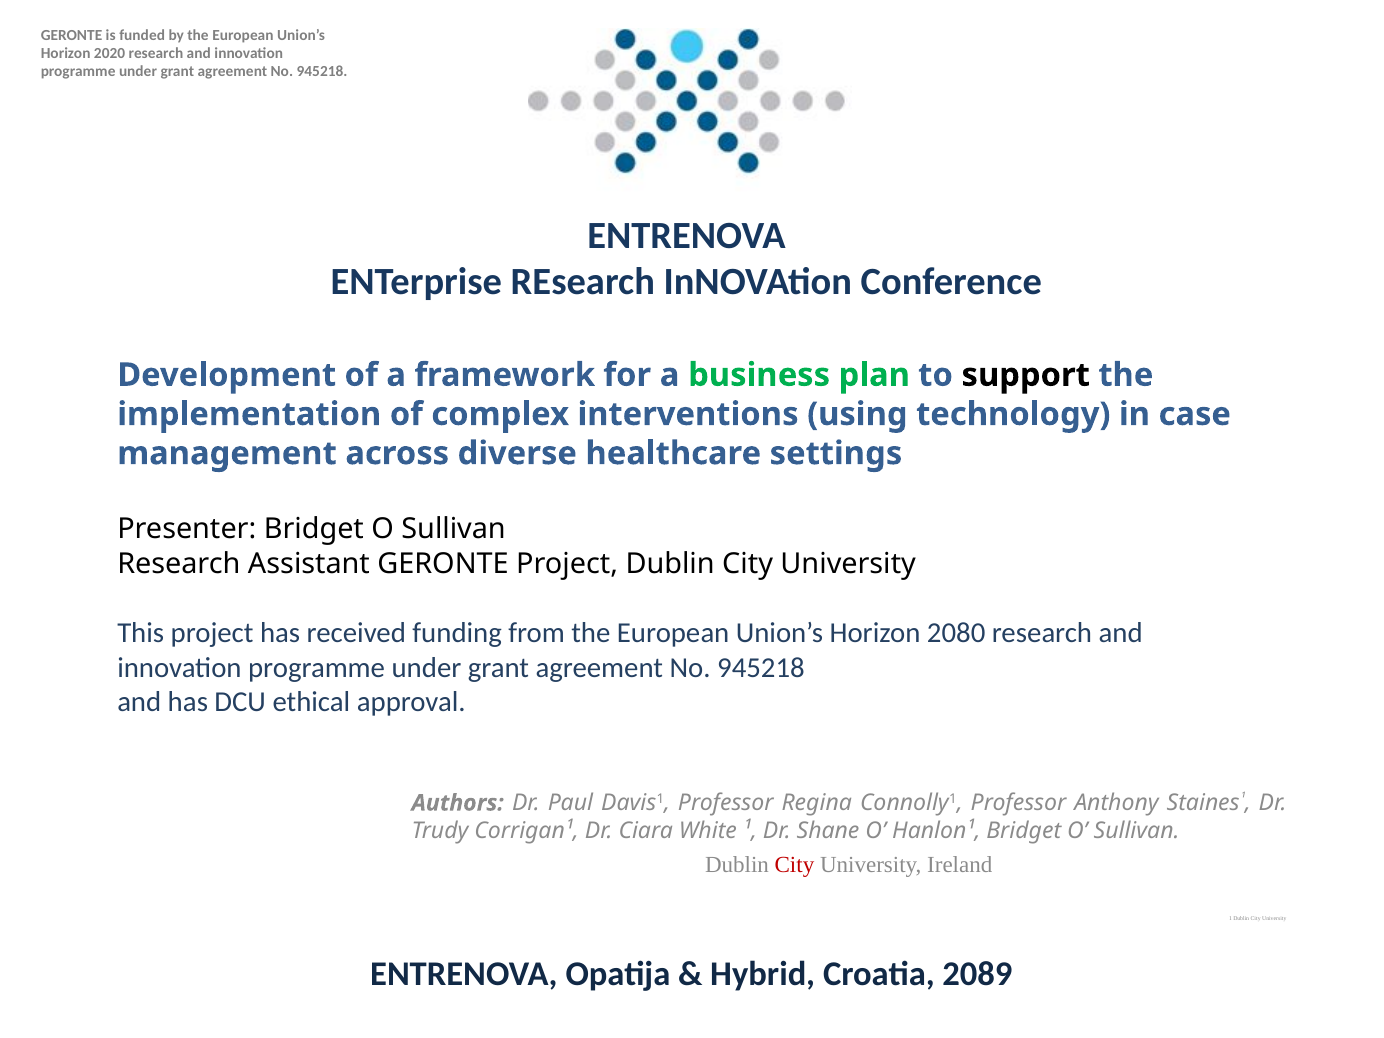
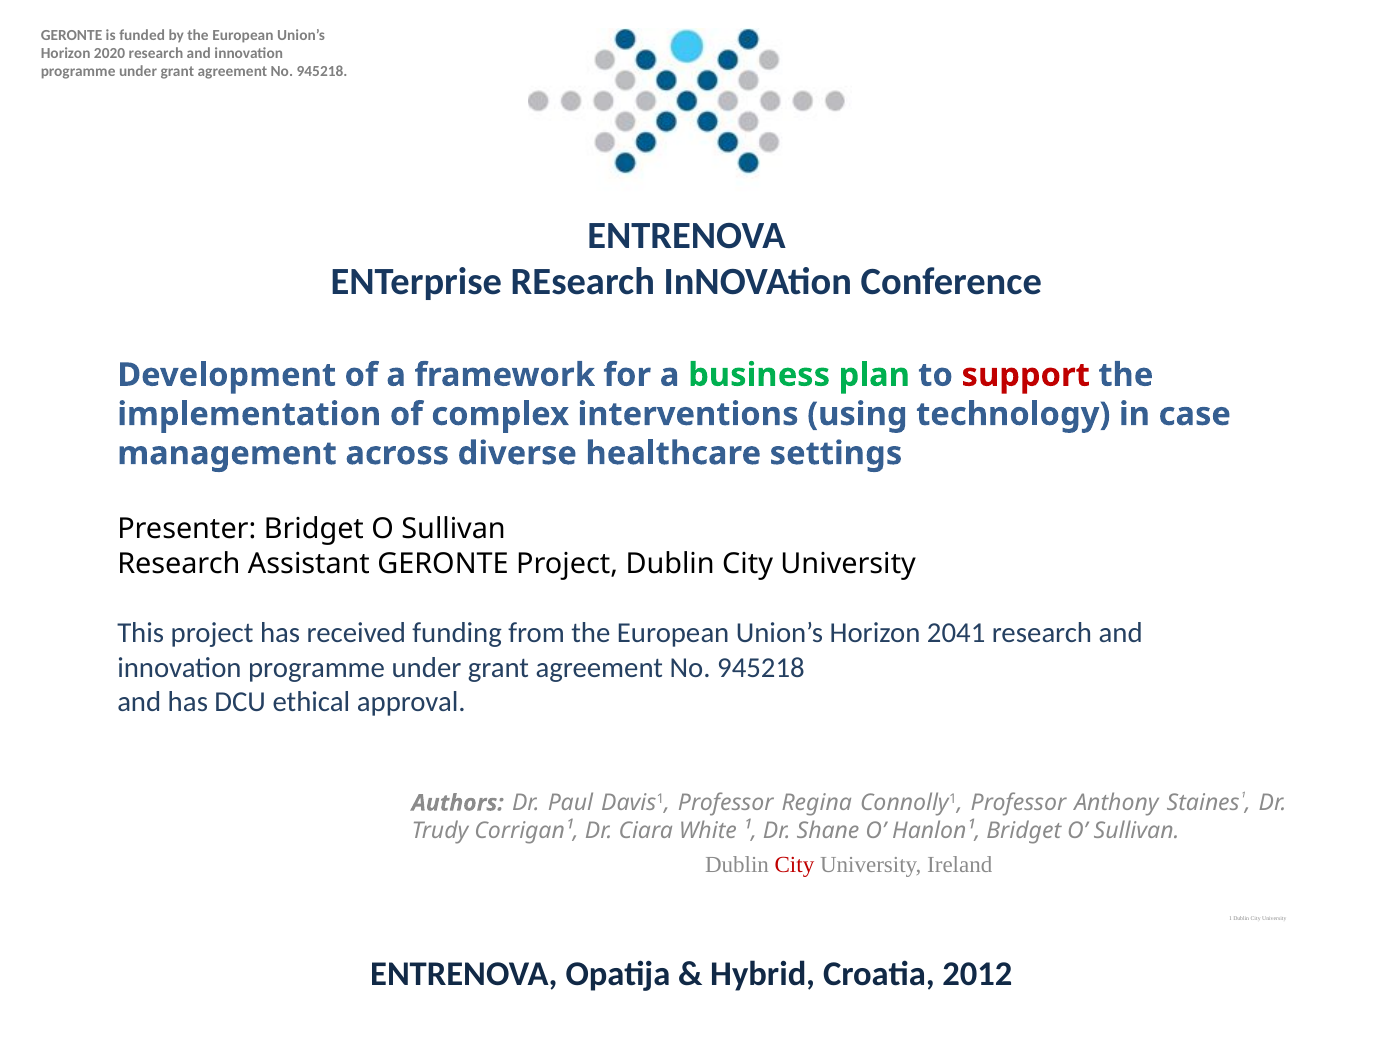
support colour: black -> red (1026, 375)
2080: 2080 -> 2041 (956, 633)
2089: 2089 -> 2012 (977, 974)
